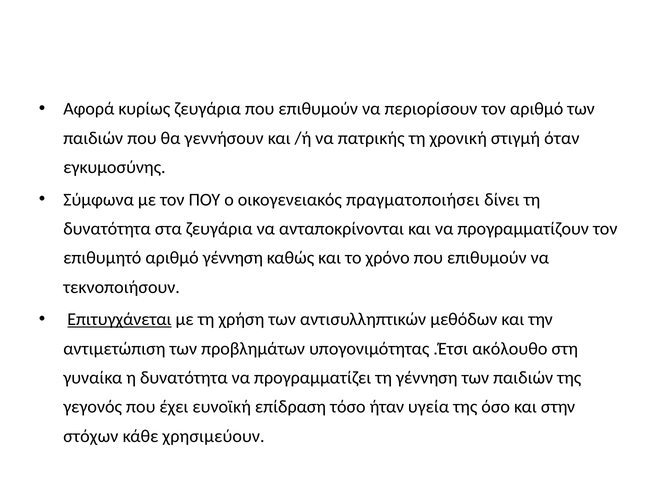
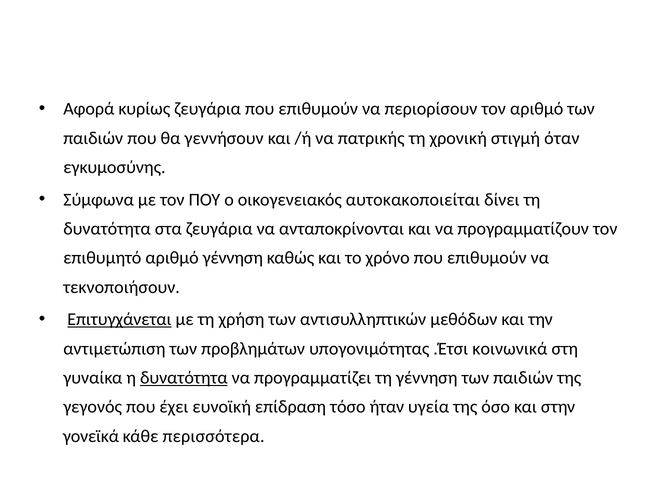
πραγματοποιήσει: πραγματοποιήσει -> αυτοκακοποιείται (413, 200)
ακόλουθο: ακόλουθο -> κοινωνικά (510, 349)
δυνατότητα underline: none -> present (184, 378)
στόχων: στόχων -> γονεϊκά (91, 437)
χρησιμεύουν: χρησιμεύουν -> περισσότερα (214, 437)
